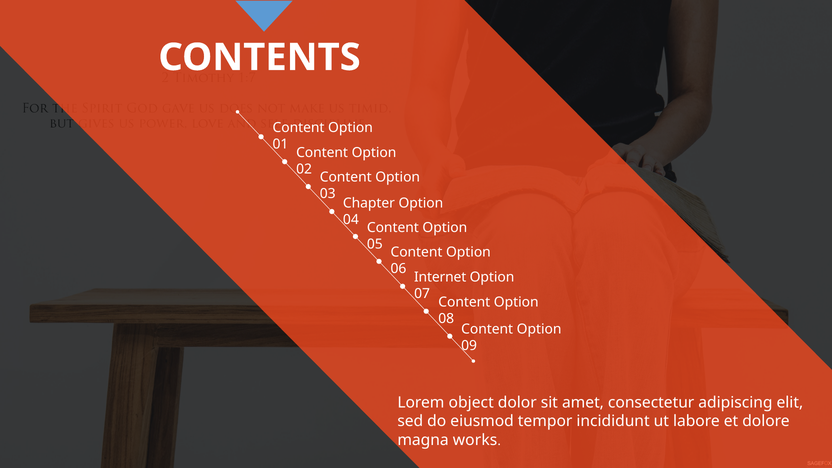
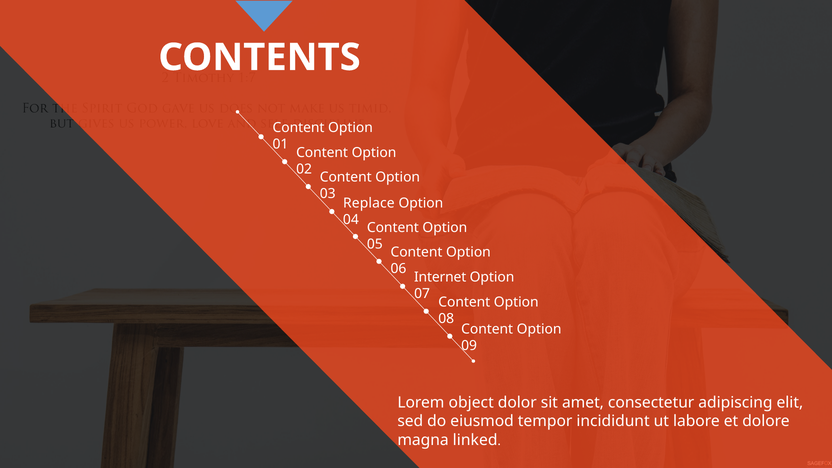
Chapter: Chapter -> Replace (369, 203)
works: works -> linked (475, 440)
